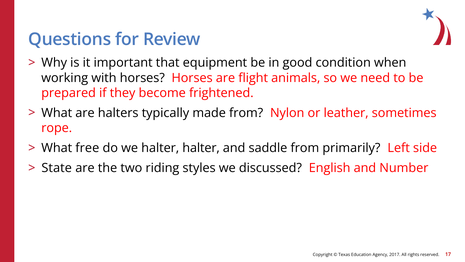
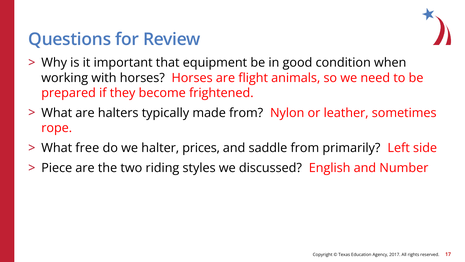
halter halter: halter -> prices (201, 148)
State: State -> Piece (57, 168)
